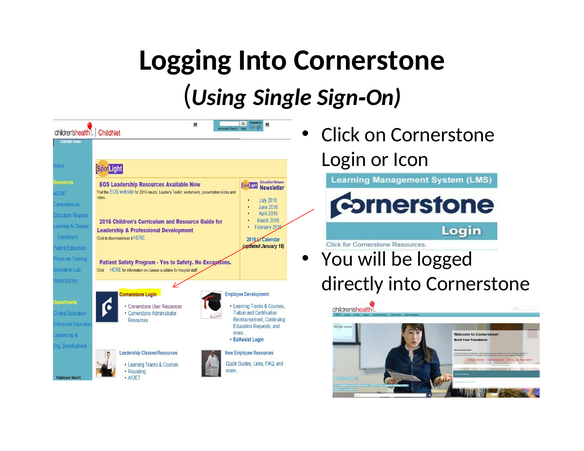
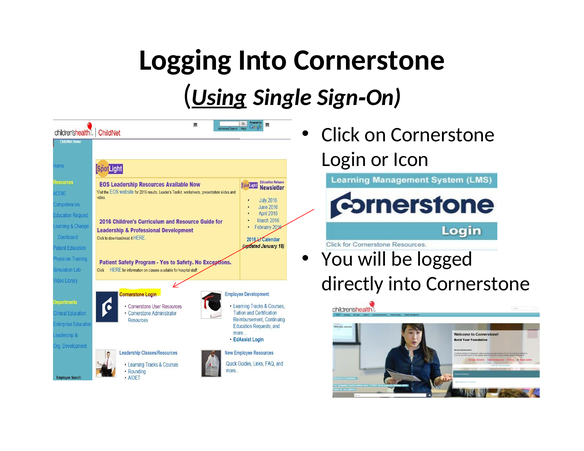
Using underline: none -> present (219, 97)
